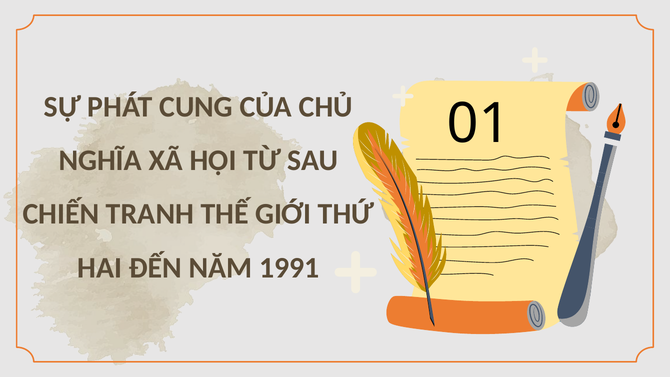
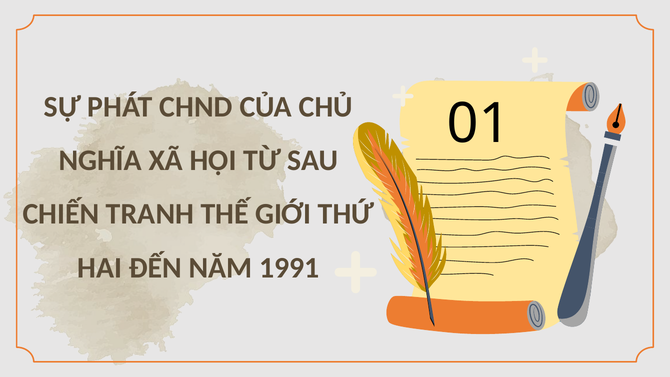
CUNG: CUNG -> CHND (196, 107)
